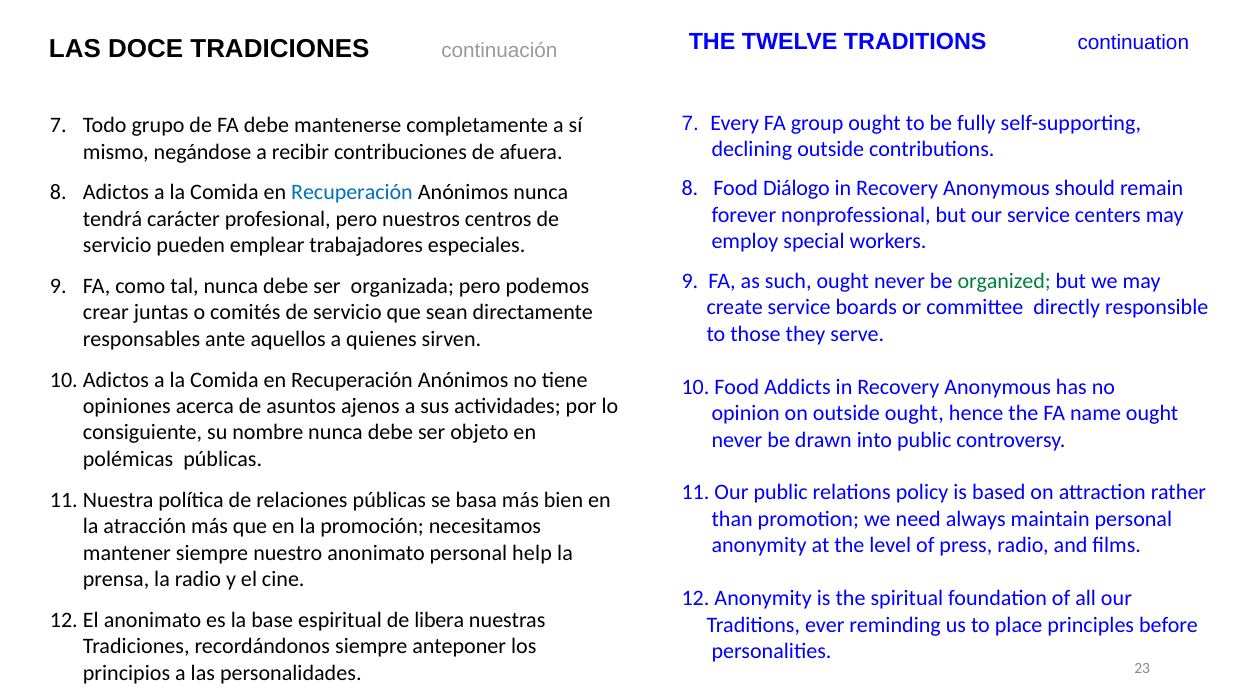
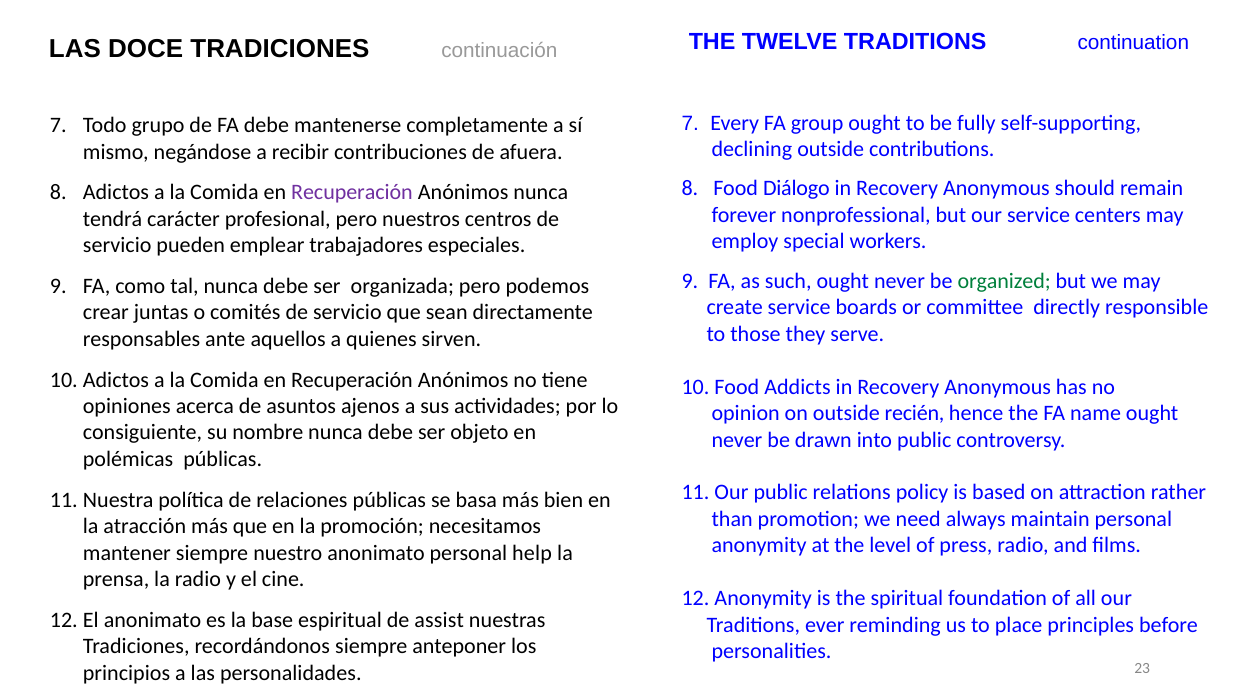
Recuperación colour: blue -> purple (352, 193)
outside ought: ought -> recién (914, 414)
libera: libera -> assist (439, 620)
